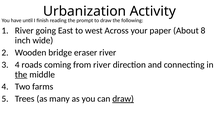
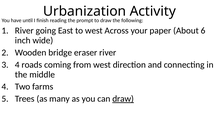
8: 8 -> 6 (203, 31)
from river: river -> west (102, 65)
the underline: present -> none (21, 75)
